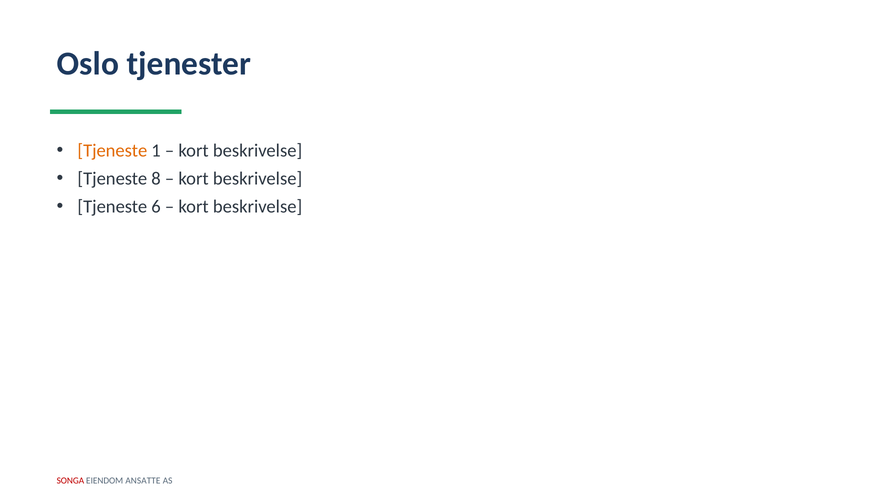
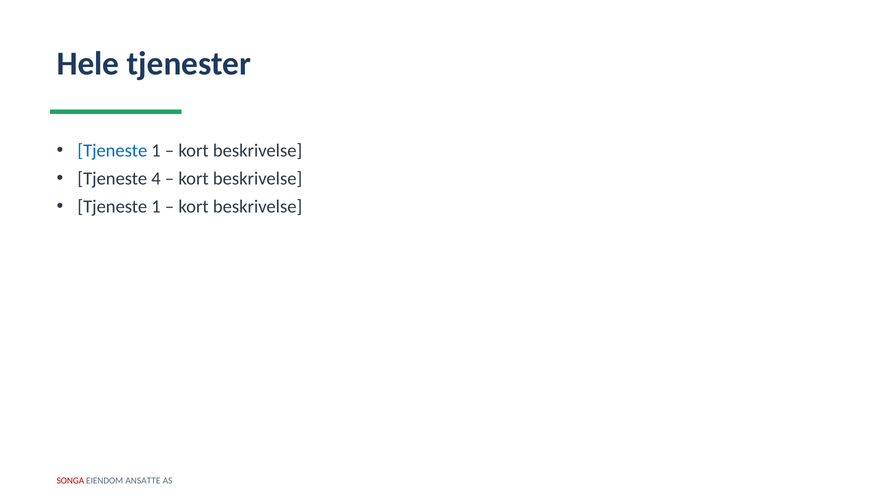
Oslo: Oslo -> Hele (88, 64)
Tjeneste colour: orange -> blue (112, 151)
8: 8 -> 4 (156, 179)
6: 6 -> 1 (156, 206)
